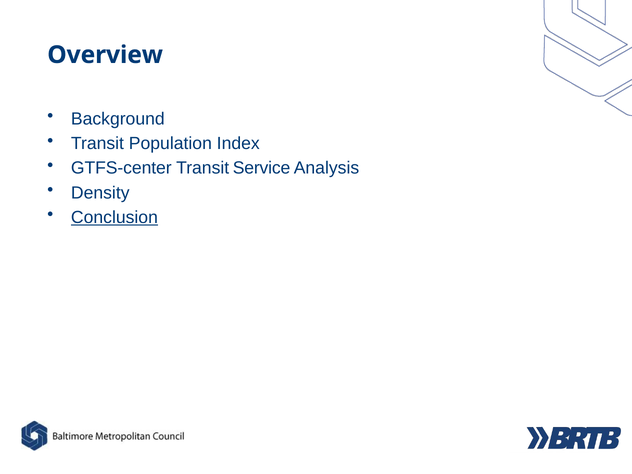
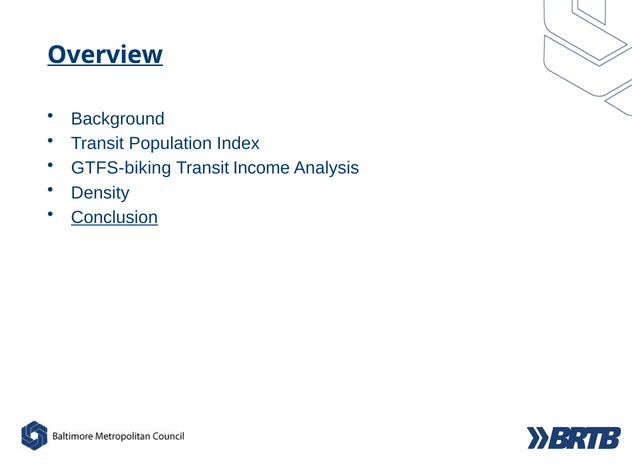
Overview underline: none -> present (105, 55)
GTFS-center: GTFS-center -> GTFS-biking (121, 168)
Service: Service -> Income (262, 168)
